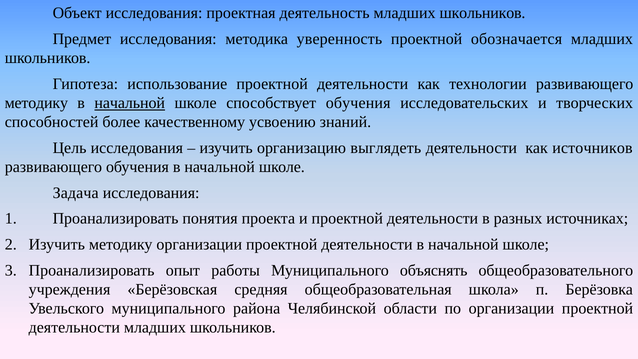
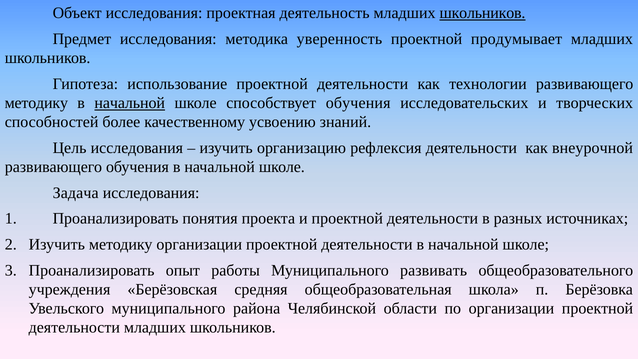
школьников underline: none -> present (482, 13)
обозначается: обозначается -> продумывает (517, 39)
выглядеть: выглядеть -> рефлексия (386, 148)
источников: источников -> внеурочной (592, 148)
объяснять: объяснять -> развивать (434, 270)
